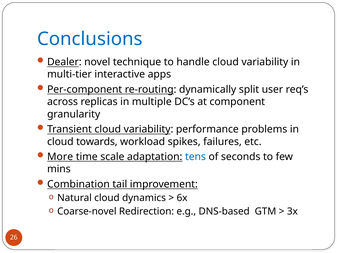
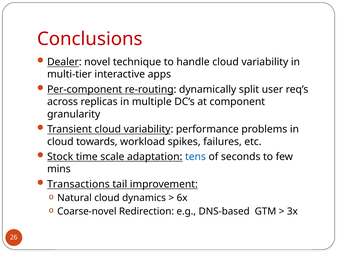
Conclusions colour: blue -> red (90, 39)
More: More -> Stock (60, 157)
Combination: Combination -> Transactions (78, 184)
